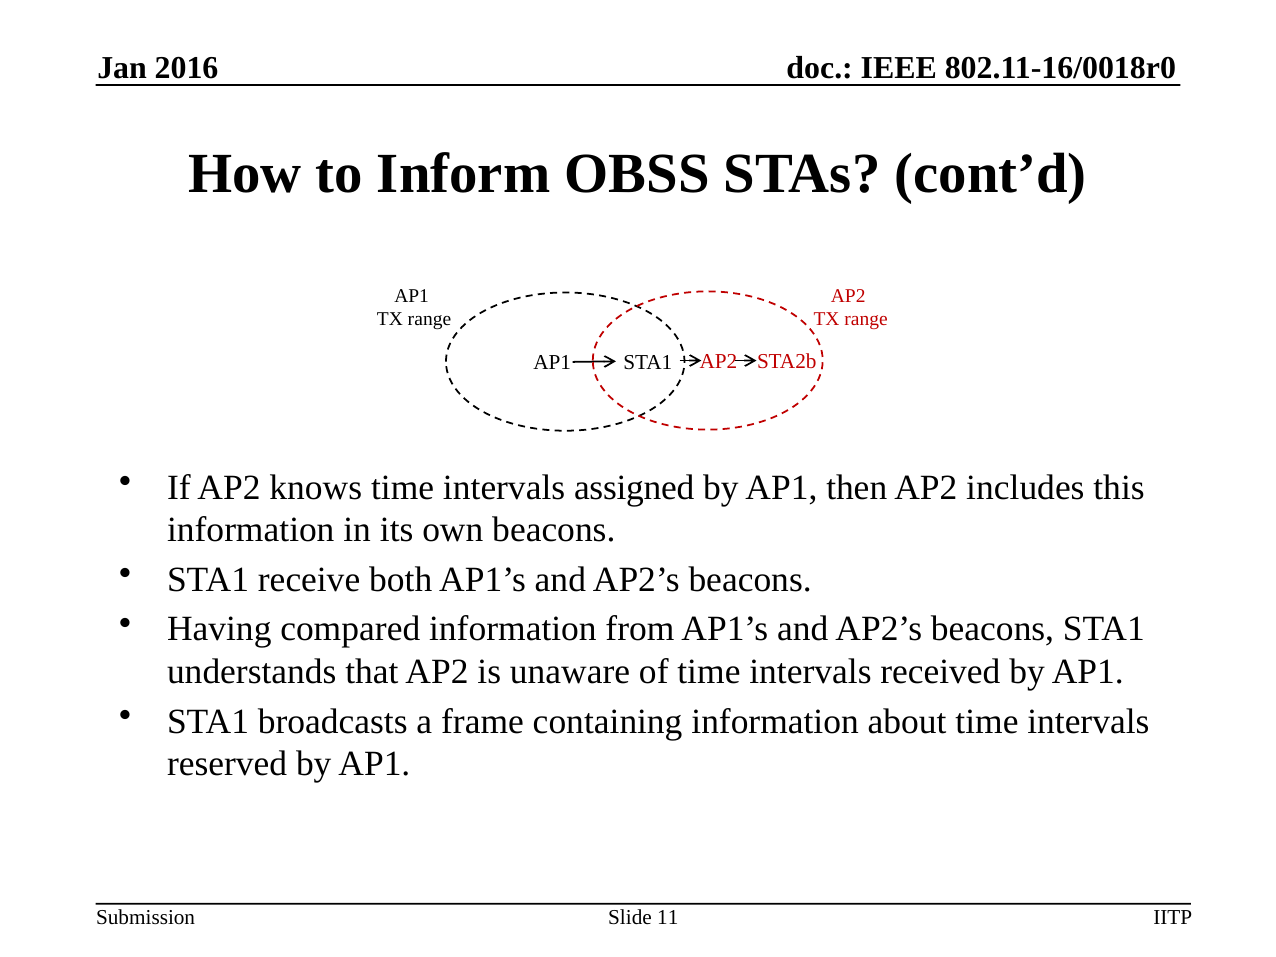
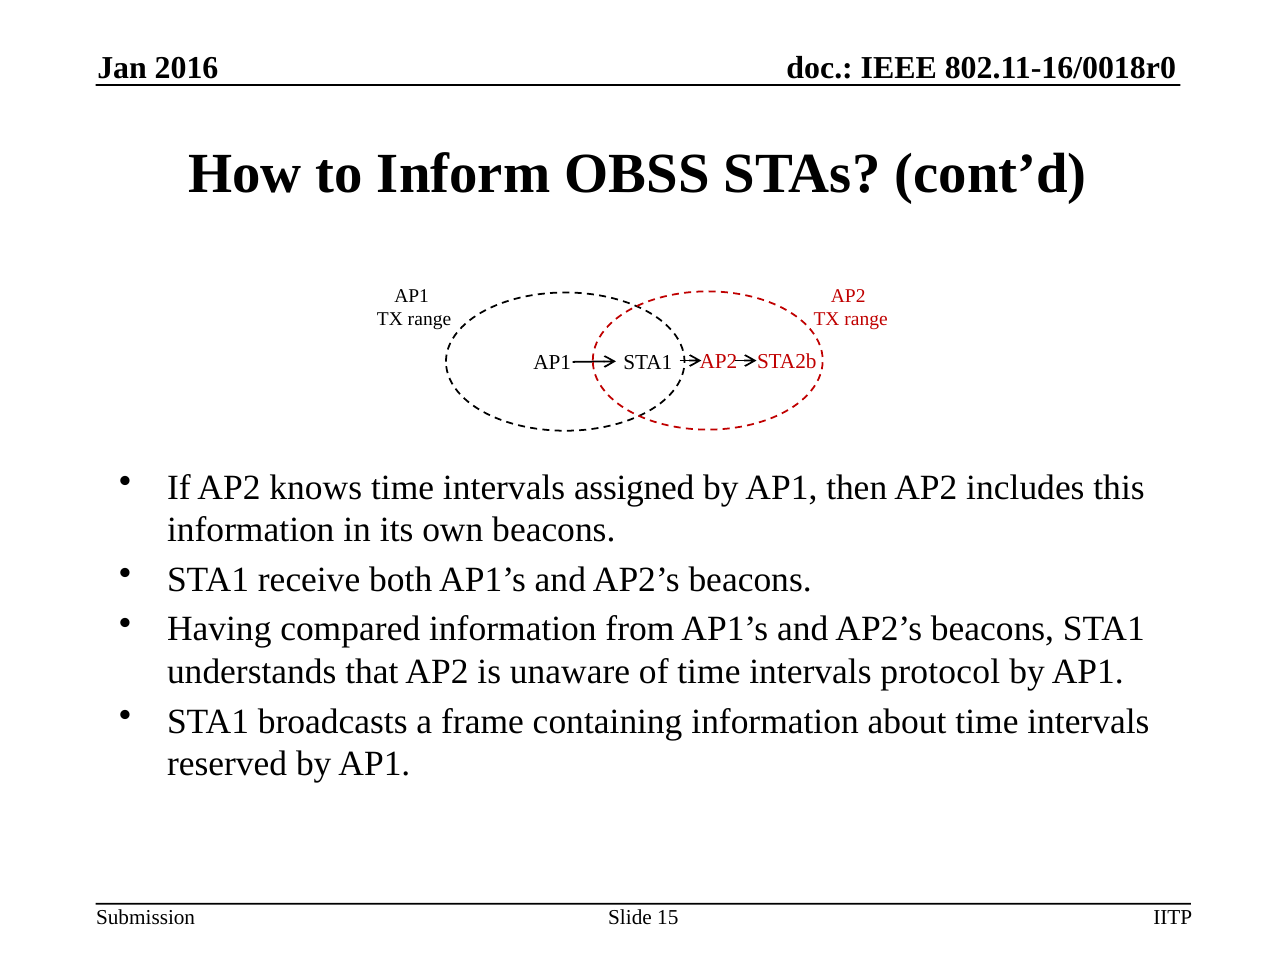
received: received -> protocol (940, 672)
11: 11 -> 15 (668, 918)
